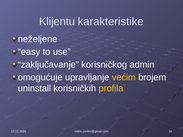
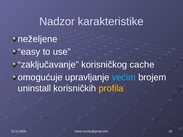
Klijentu: Klijentu -> Nadzor (57, 22)
admin: admin -> cache (142, 65)
većim colour: yellow -> light blue (124, 78)
